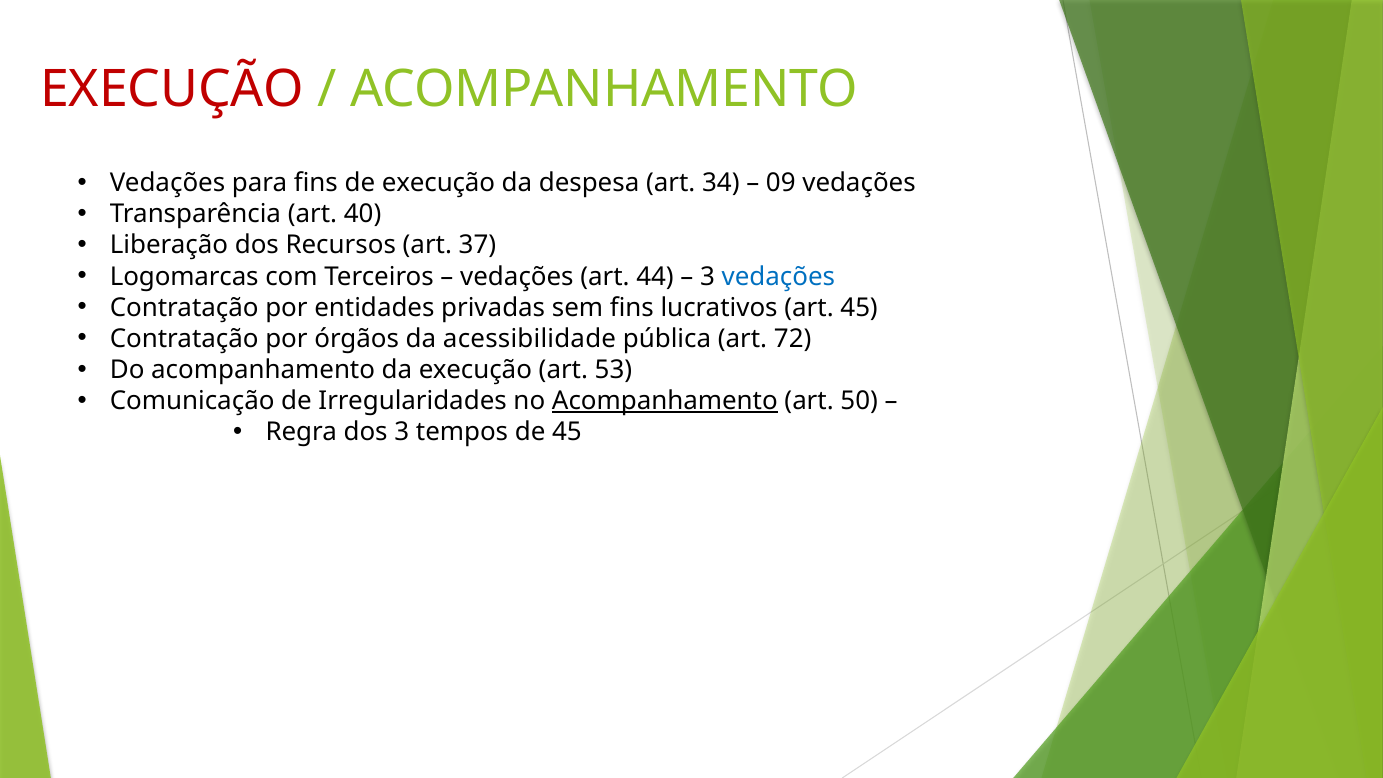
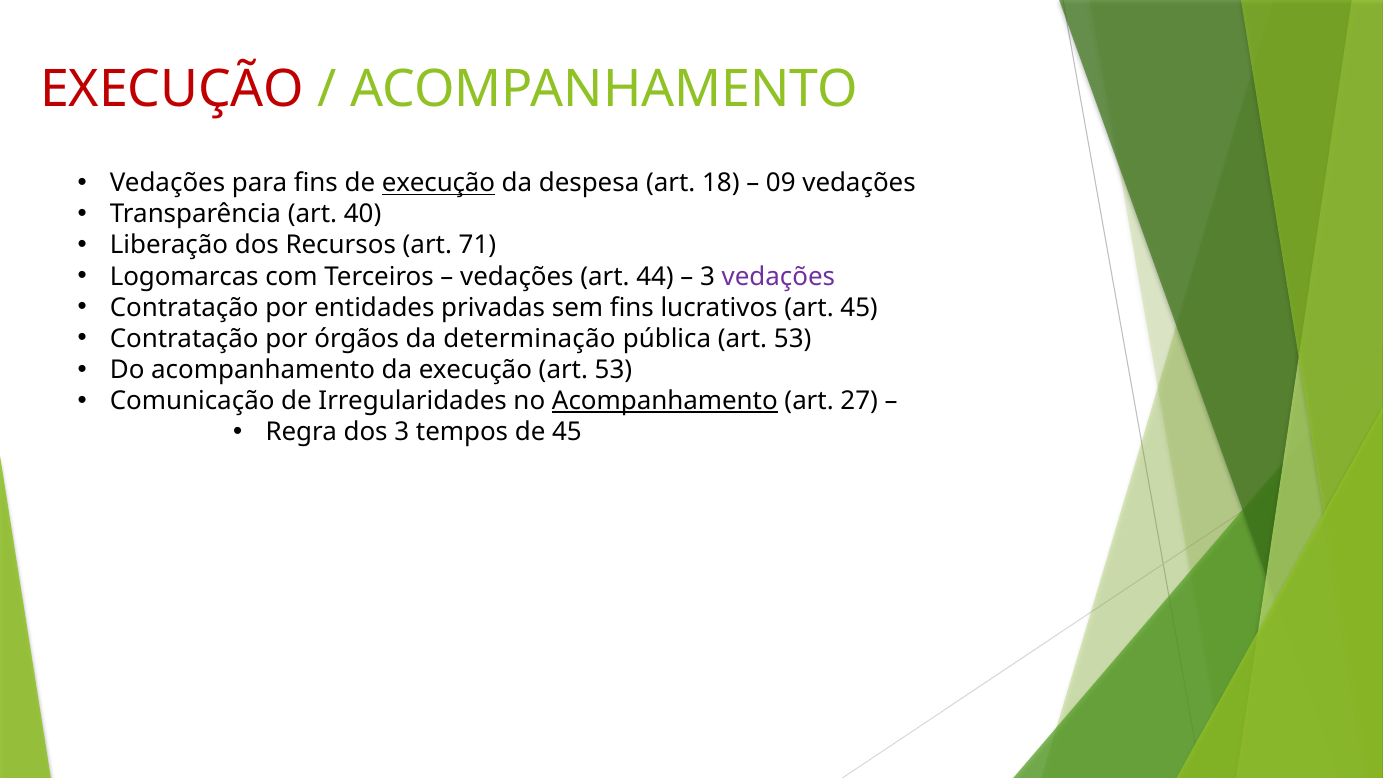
execução underline: none -> present (438, 183)
34: 34 -> 18 (721, 183)
37: 37 -> 71 (477, 245)
vedações colour: blue -> purple (778, 277)
acessibilidade: acessibilidade -> determinação (529, 339)
pública art 72: 72 -> 53 (793, 339)
50: 50 -> 27 (859, 401)
